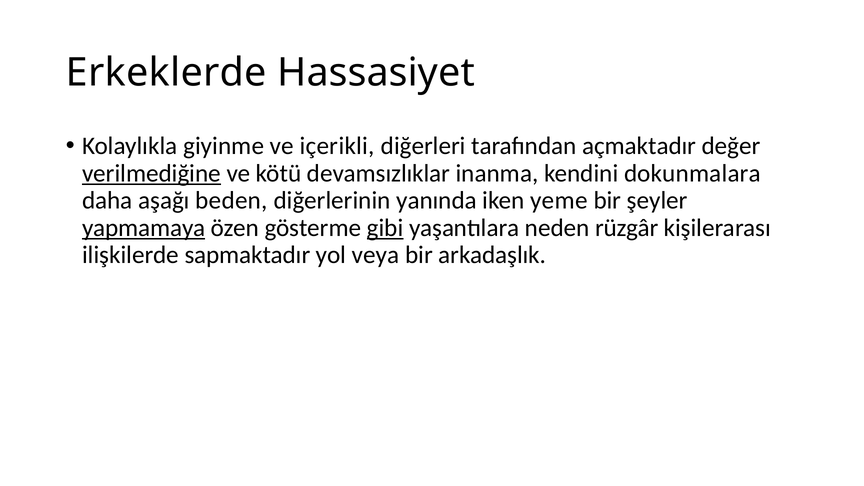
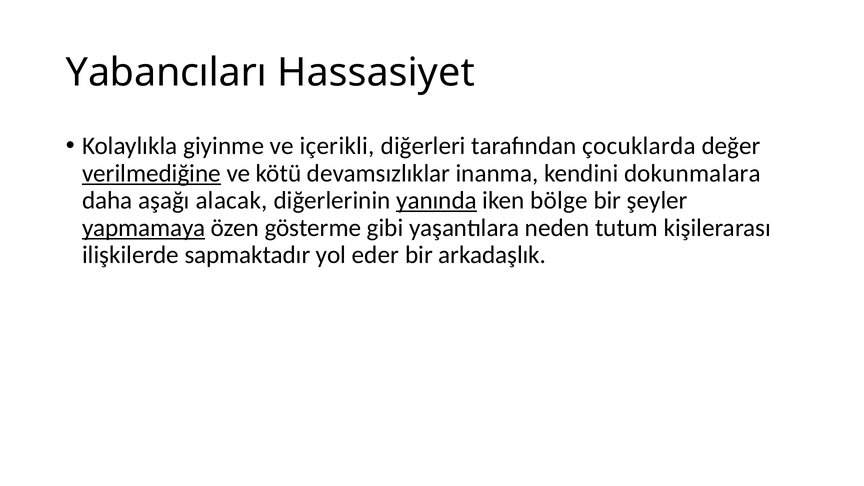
Erkeklerde: Erkeklerde -> Yabancıları (167, 73)
açmaktadır: açmaktadır -> çocuklarda (639, 146)
beden: beden -> alacak (232, 201)
yanında underline: none -> present (437, 201)
yeme: yeme -> bölge (559, 201)
gibi underline: present -> none (385, 228)
rüzgâr: rüzgâr -> tutum (627, 228)
veya: veya -> eder (375, 255)
